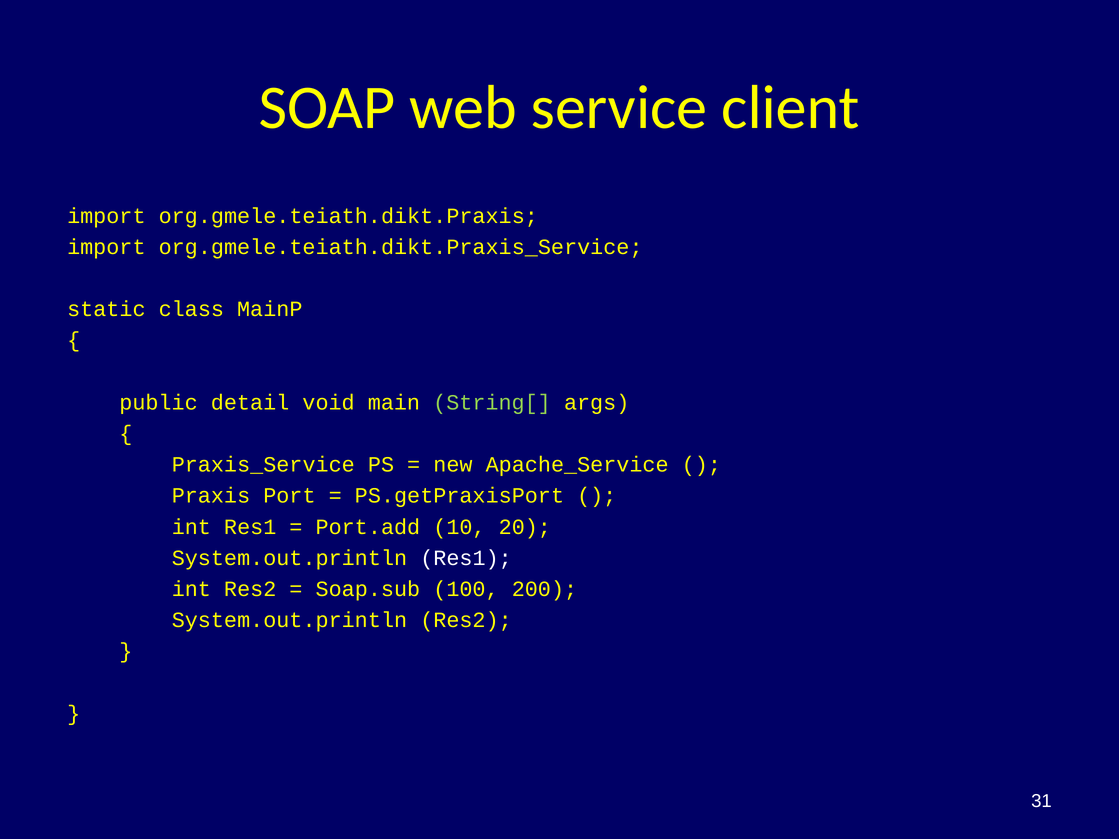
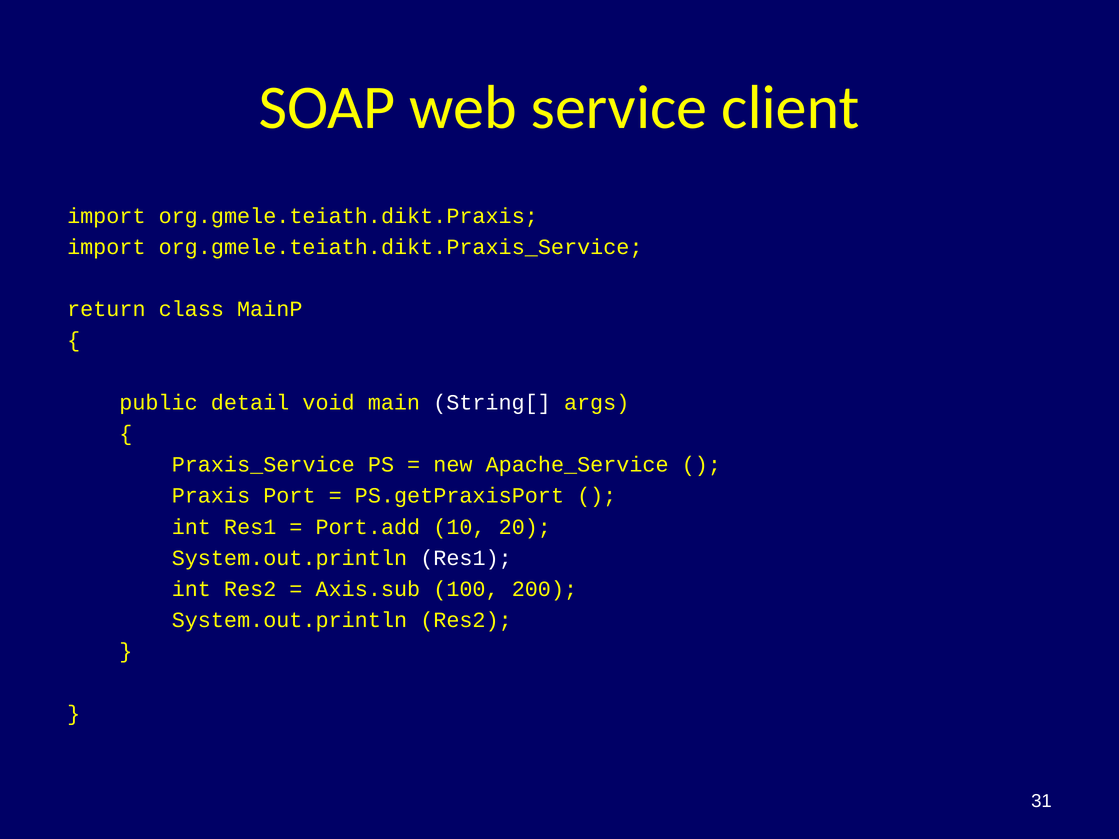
static: static -> return (106, 309)
String[ colour: light green -> white (492, 403)
Soap.sub: Soap.sub -> Axis.sub (368, 589)
